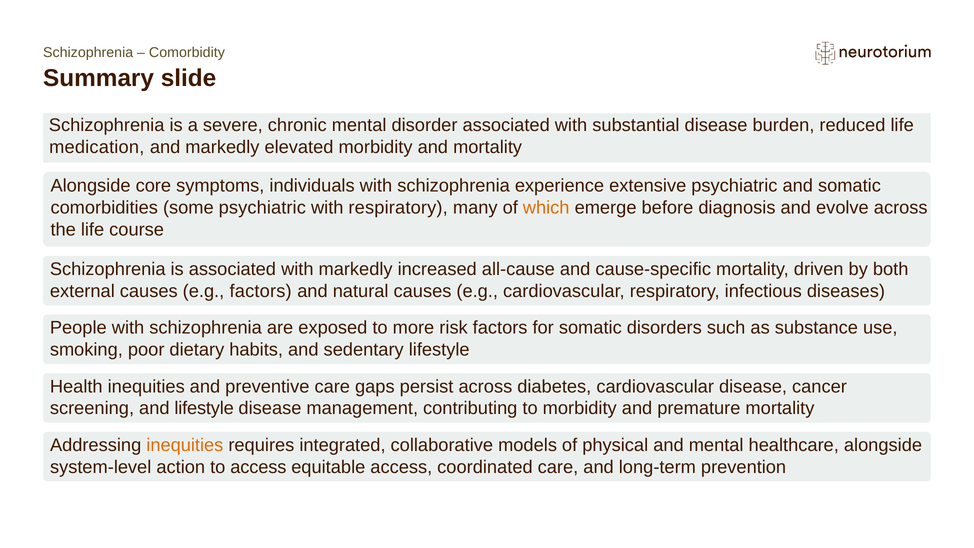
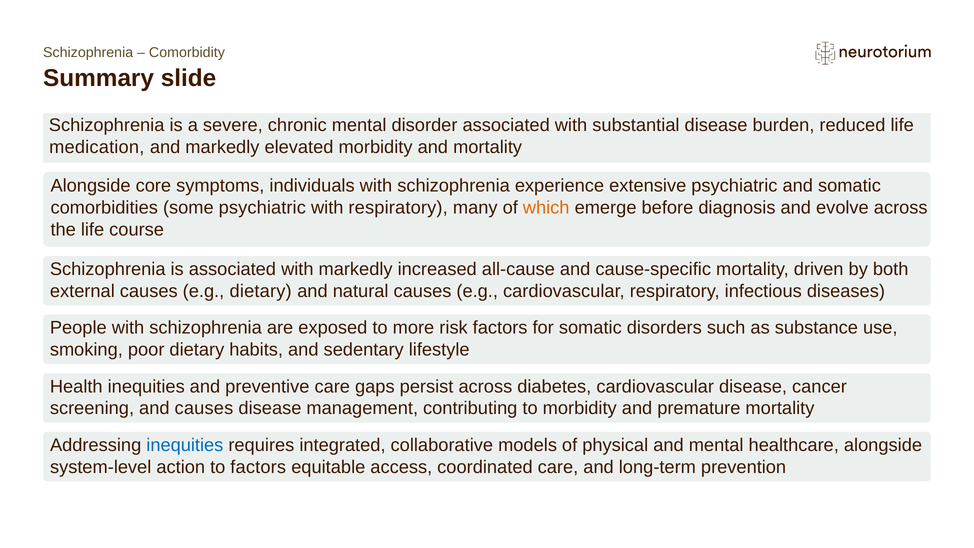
e.g factors: factors -> dietary (261, 291)
and lifestyle: lifestyle -> causes (204, 408)
inequities colour: orange -> blue (185, 445)
to access: access -> factors (258, 467)
